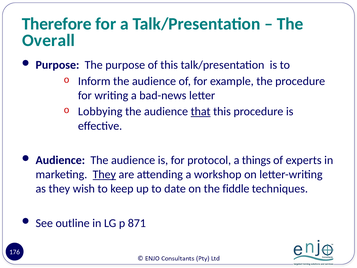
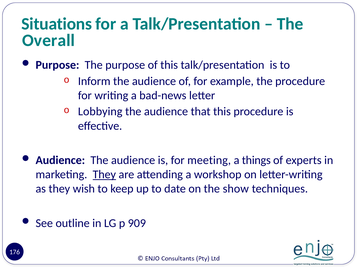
Therefore: Therefore -> Situations (57, 24)
that underline: present -> none (201, 111)
protocol: protocol -> meeting (209, 160)
fiddle: fiddle -> show (236, 189)
871: 871 -> 909 (137, 223)
